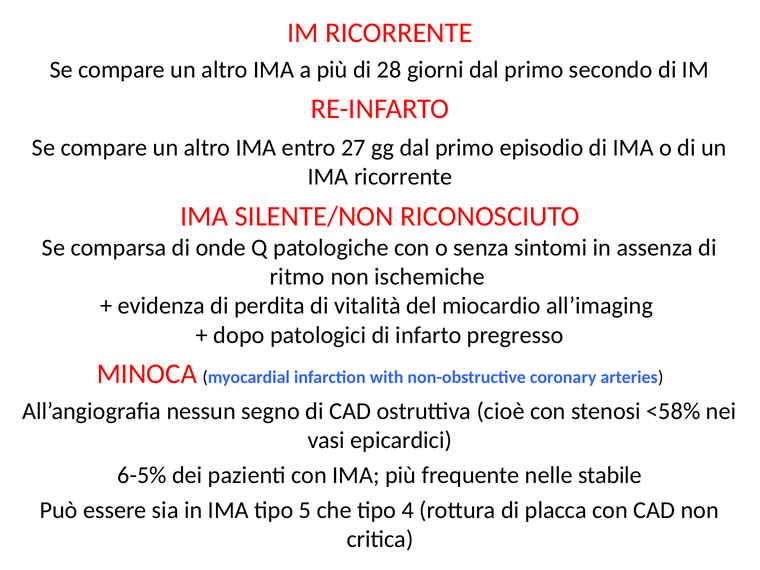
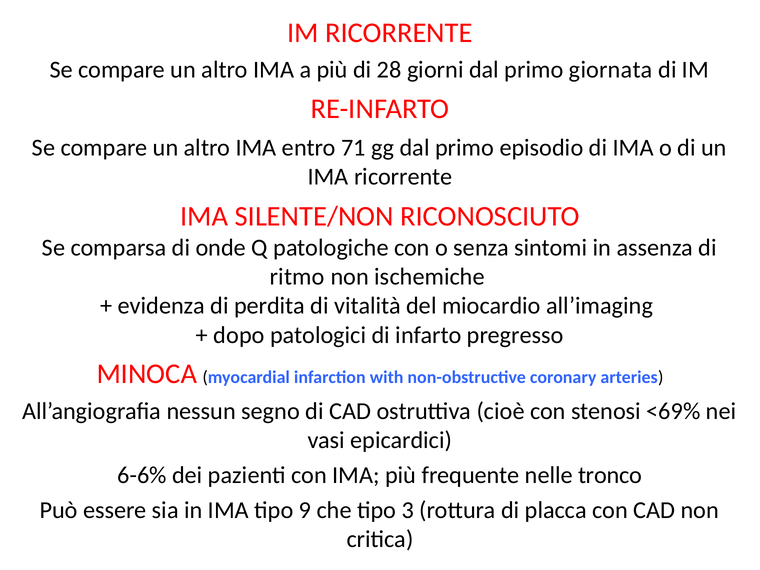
secondo: secondo -> giornata (611, 70)
27: 27 -> 71 (353, 148)
<58%: <58% -> <69% (673, 411)
6-5%: 6-5% -> 6-6% (142, 475)
stabile: stabile -> tronco (610, 475)
5: 5 -> 9 (305, 510)
4: 4 -> 3 (408, 510)
